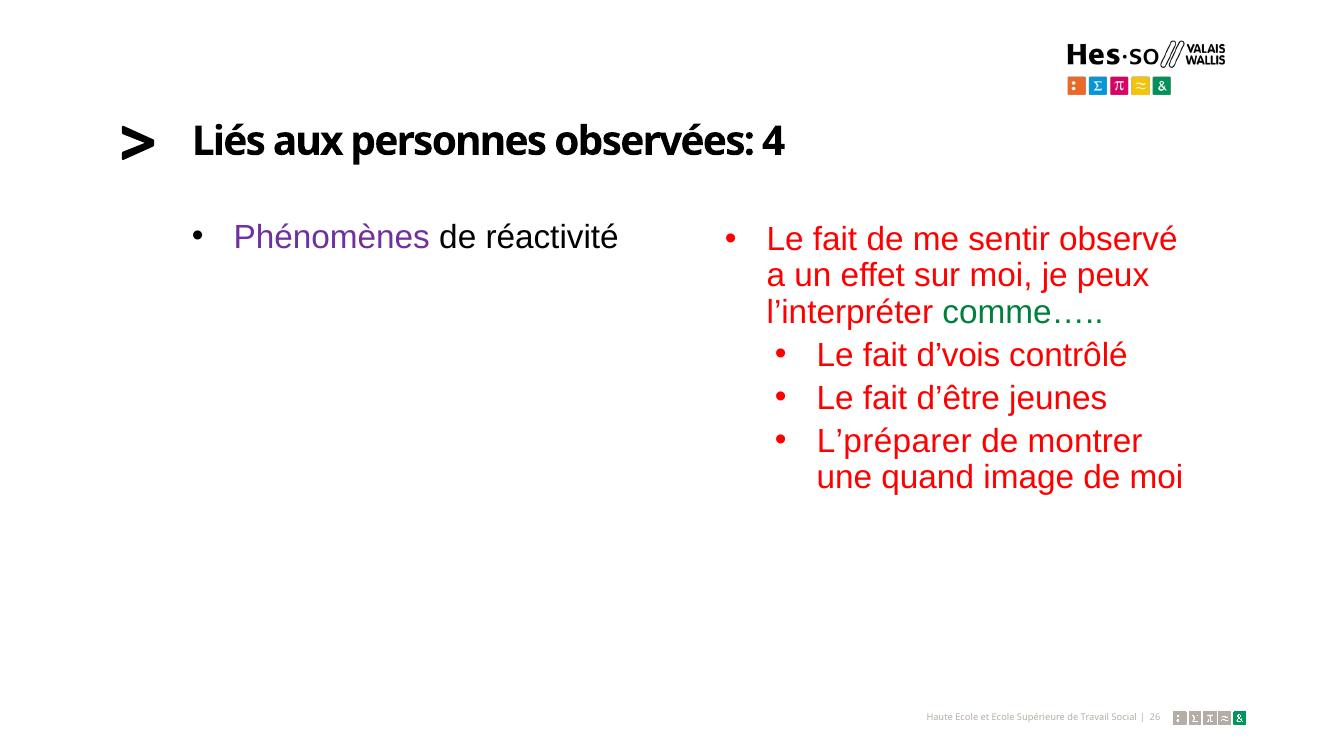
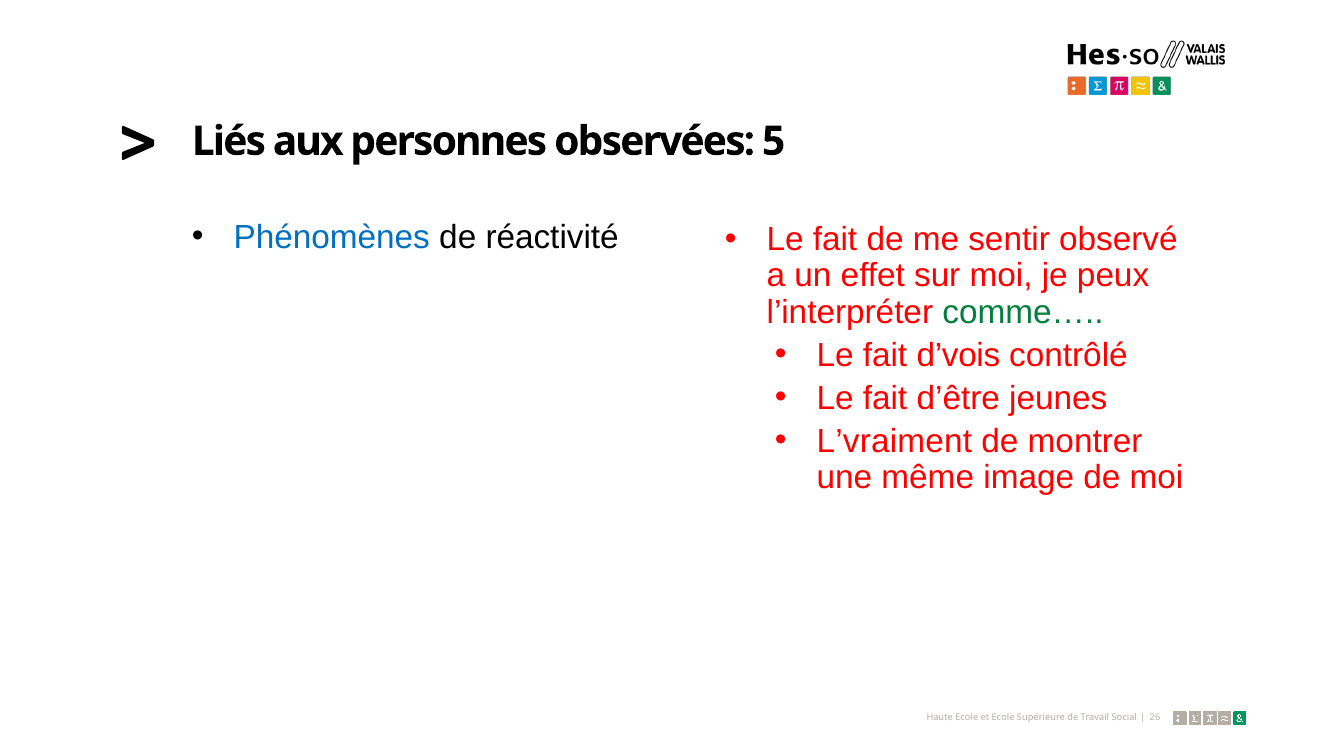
4: 4 -> 5 (774, 141)
Phénomènes colour: purple -> blue (332, 237)
L’préparer: L’préparer -> L’vraiment (894, 441)
quand: quand -> même (928, 477)
